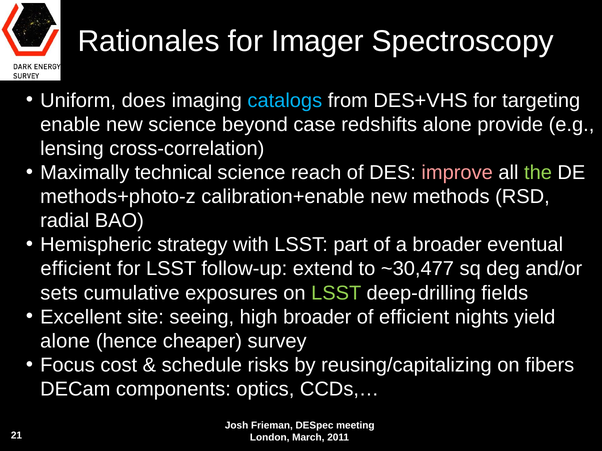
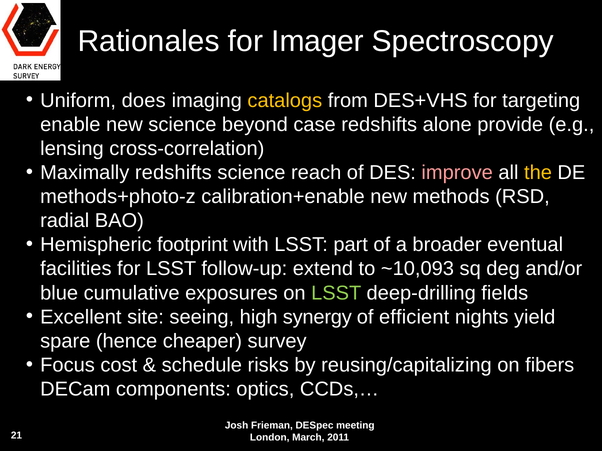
catalogs colour: light blue -> yellow (285, 101)
Maximally technical: technical -> redshifts (173, 173)
the colour: light green -> yellow (538, 173)
strategy: strategy -> footprint (192, 245)
efficient: efficient -> facilities (76, 269)
~30,477: ~30,477 -> ~10,093 (417, 269)
sets: sets -> blue (59, 293)
high broader: broader -> synergy (317, 317)
alone: alone -> spare (65, 341)
